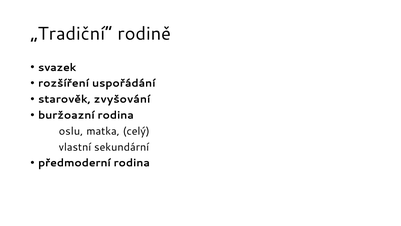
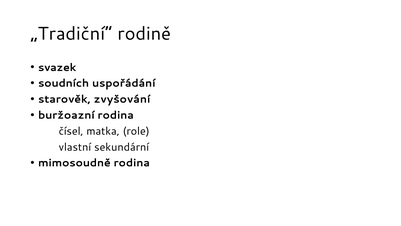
rozšíření: rozšíření -> soudních (64, 83)
oslu: oslu -> čísel (71, 131)
celý: celý -> role (136, 131)
předmoderní: předmoderní -> mimosoudně (74, 163)
